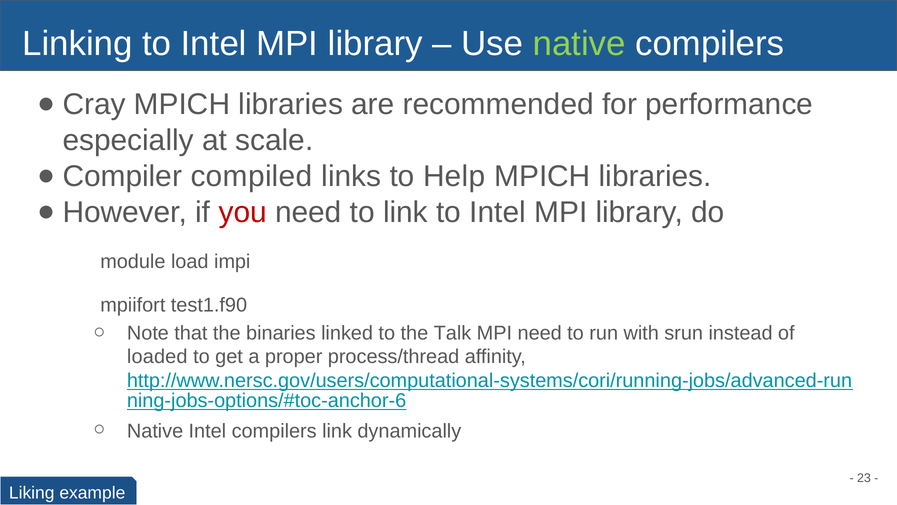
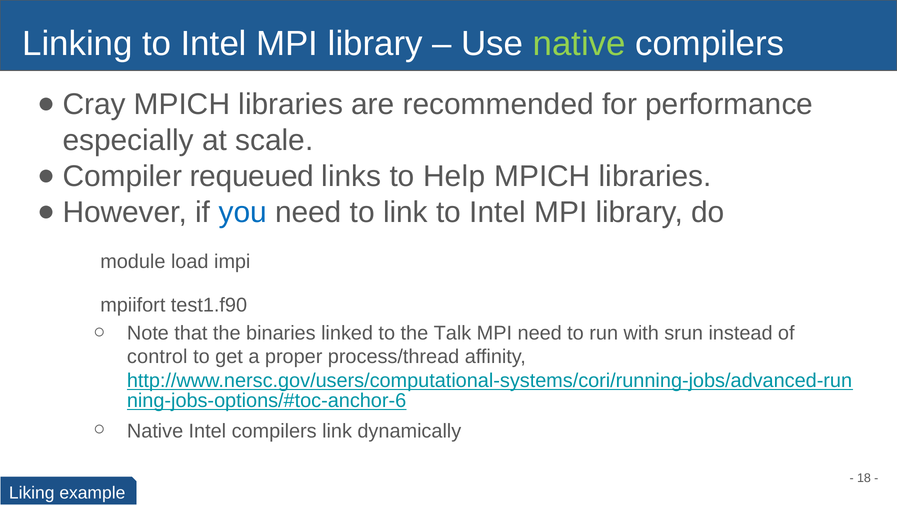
compiled: compiled -> requeued (252, 176)
you colour: red -> blue (243, 212)
loaded: loaded -> control (157, 357)
23: 23 -> 18 (864, 478)
